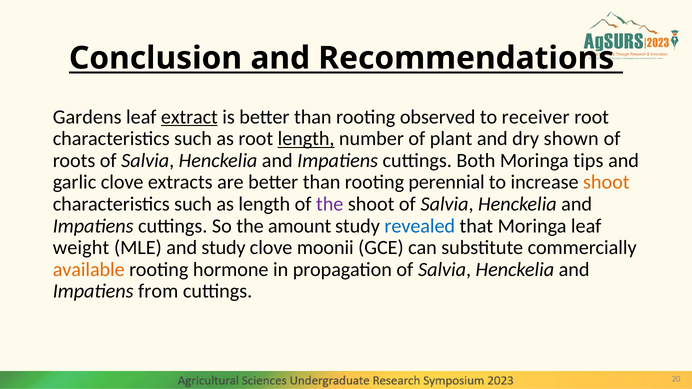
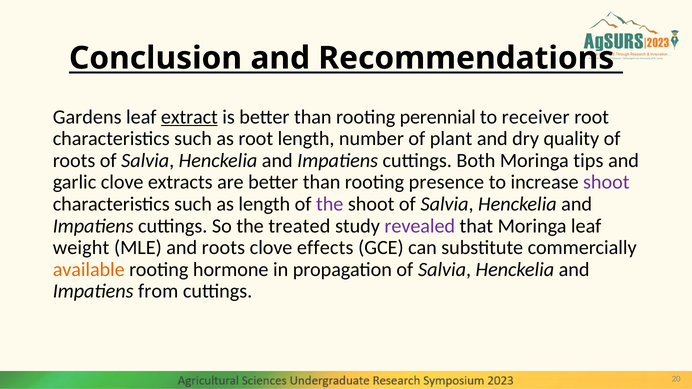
observed: observed -> perennial (438, 117)
length underline: present -> none (306, 139)
shown: shown -> quality (571, 139)
perennial: perennial -> presence (446, 182)
shoot colour: orange -> purple (606, 182)
amount: amount -> treated (299, 226)
revealed colour: blue -> purple (420, 226)
and study: study -> roots (223, 248)
moonii: moonii -> effects (325, 248)
